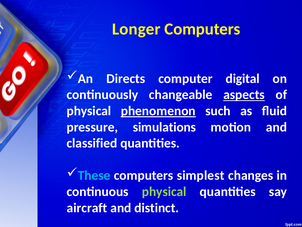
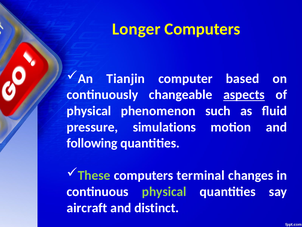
Directs: Directs -> Tianjin (126, 78)
digital: digital -> based (243, 78)
phenomenon underline: present -> none (158, 111)
classified: classified -> following (92, 143)
These colour: light blue -> light green (94, 175)
simplest: simplest -> terminal (201, 175)
